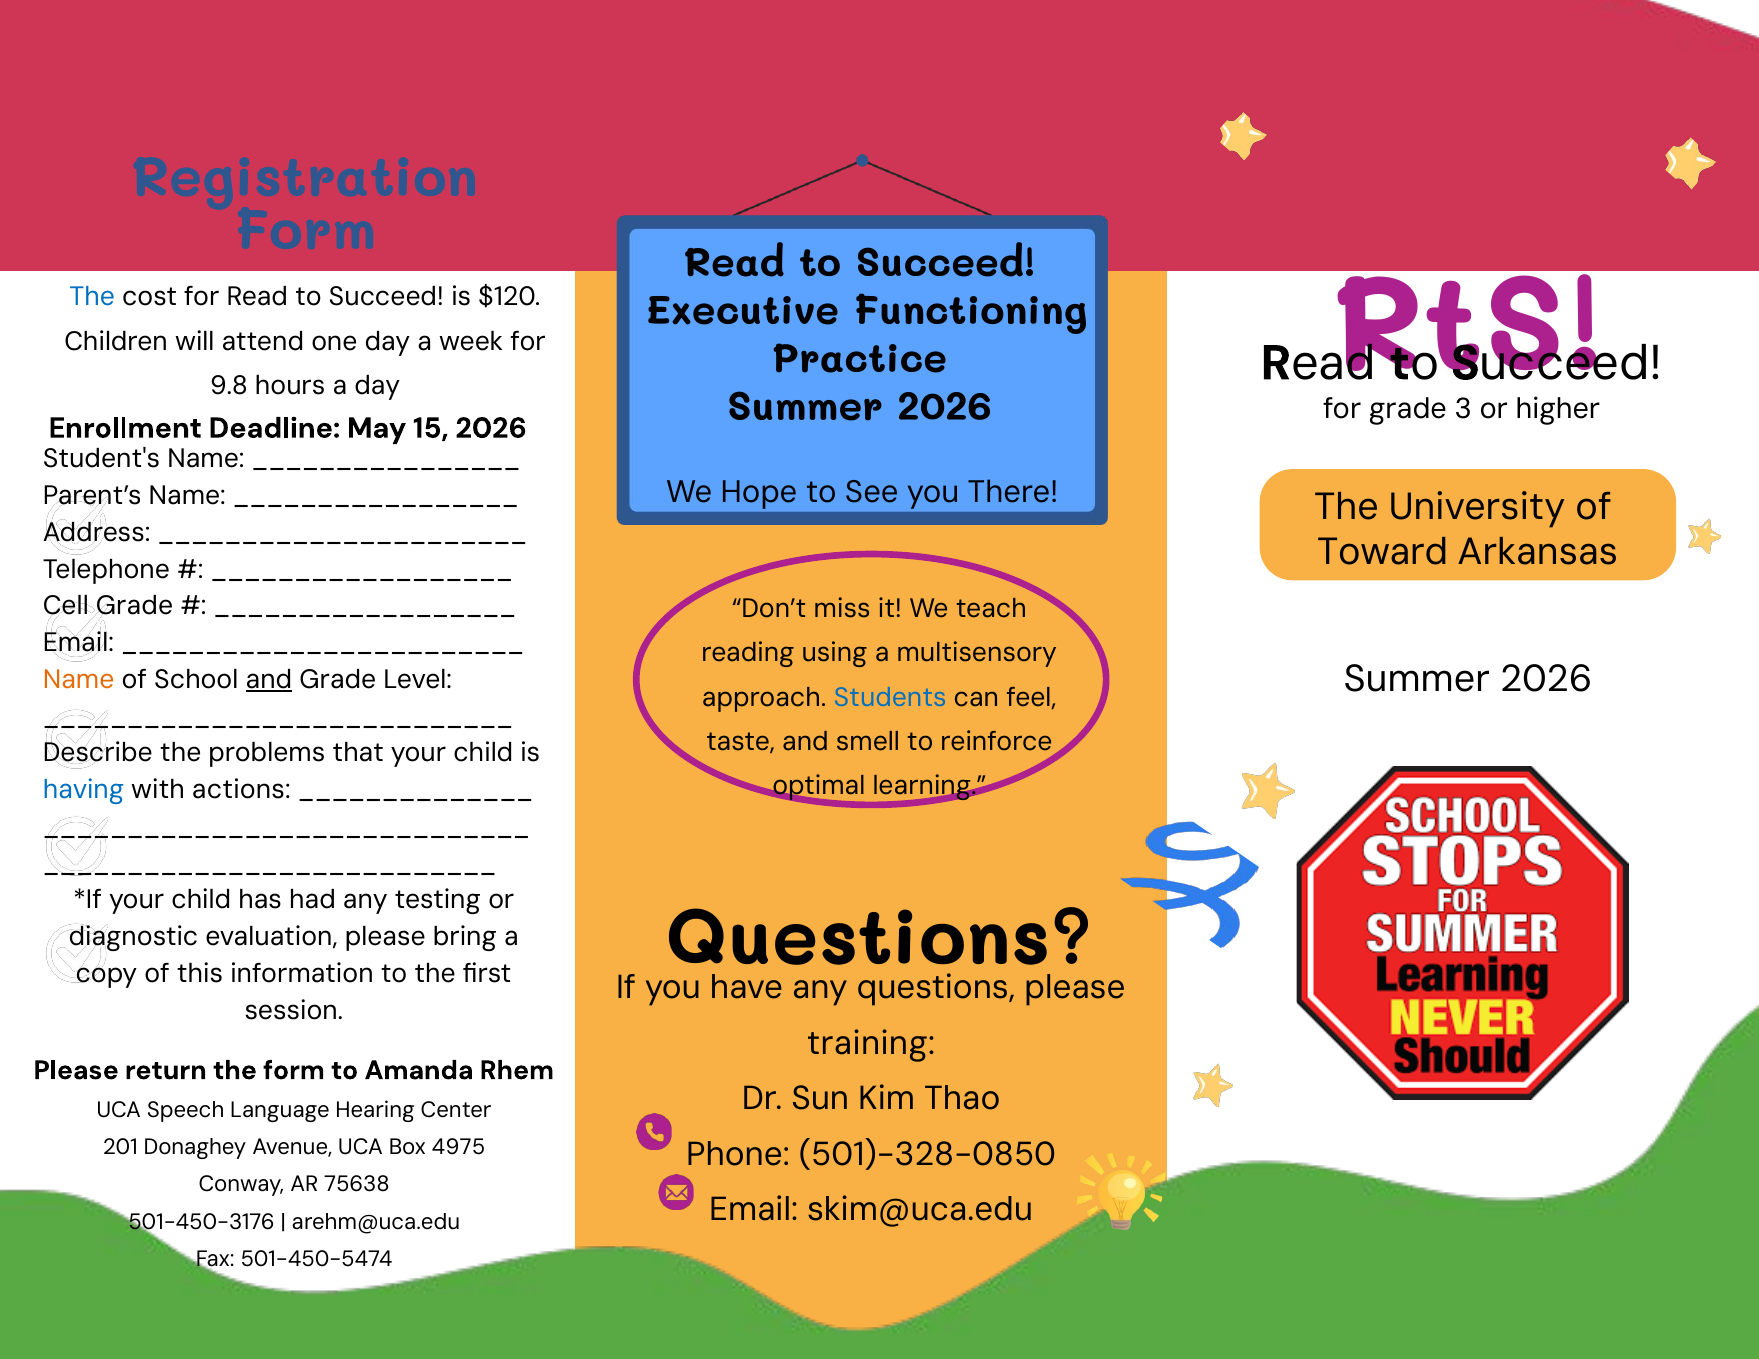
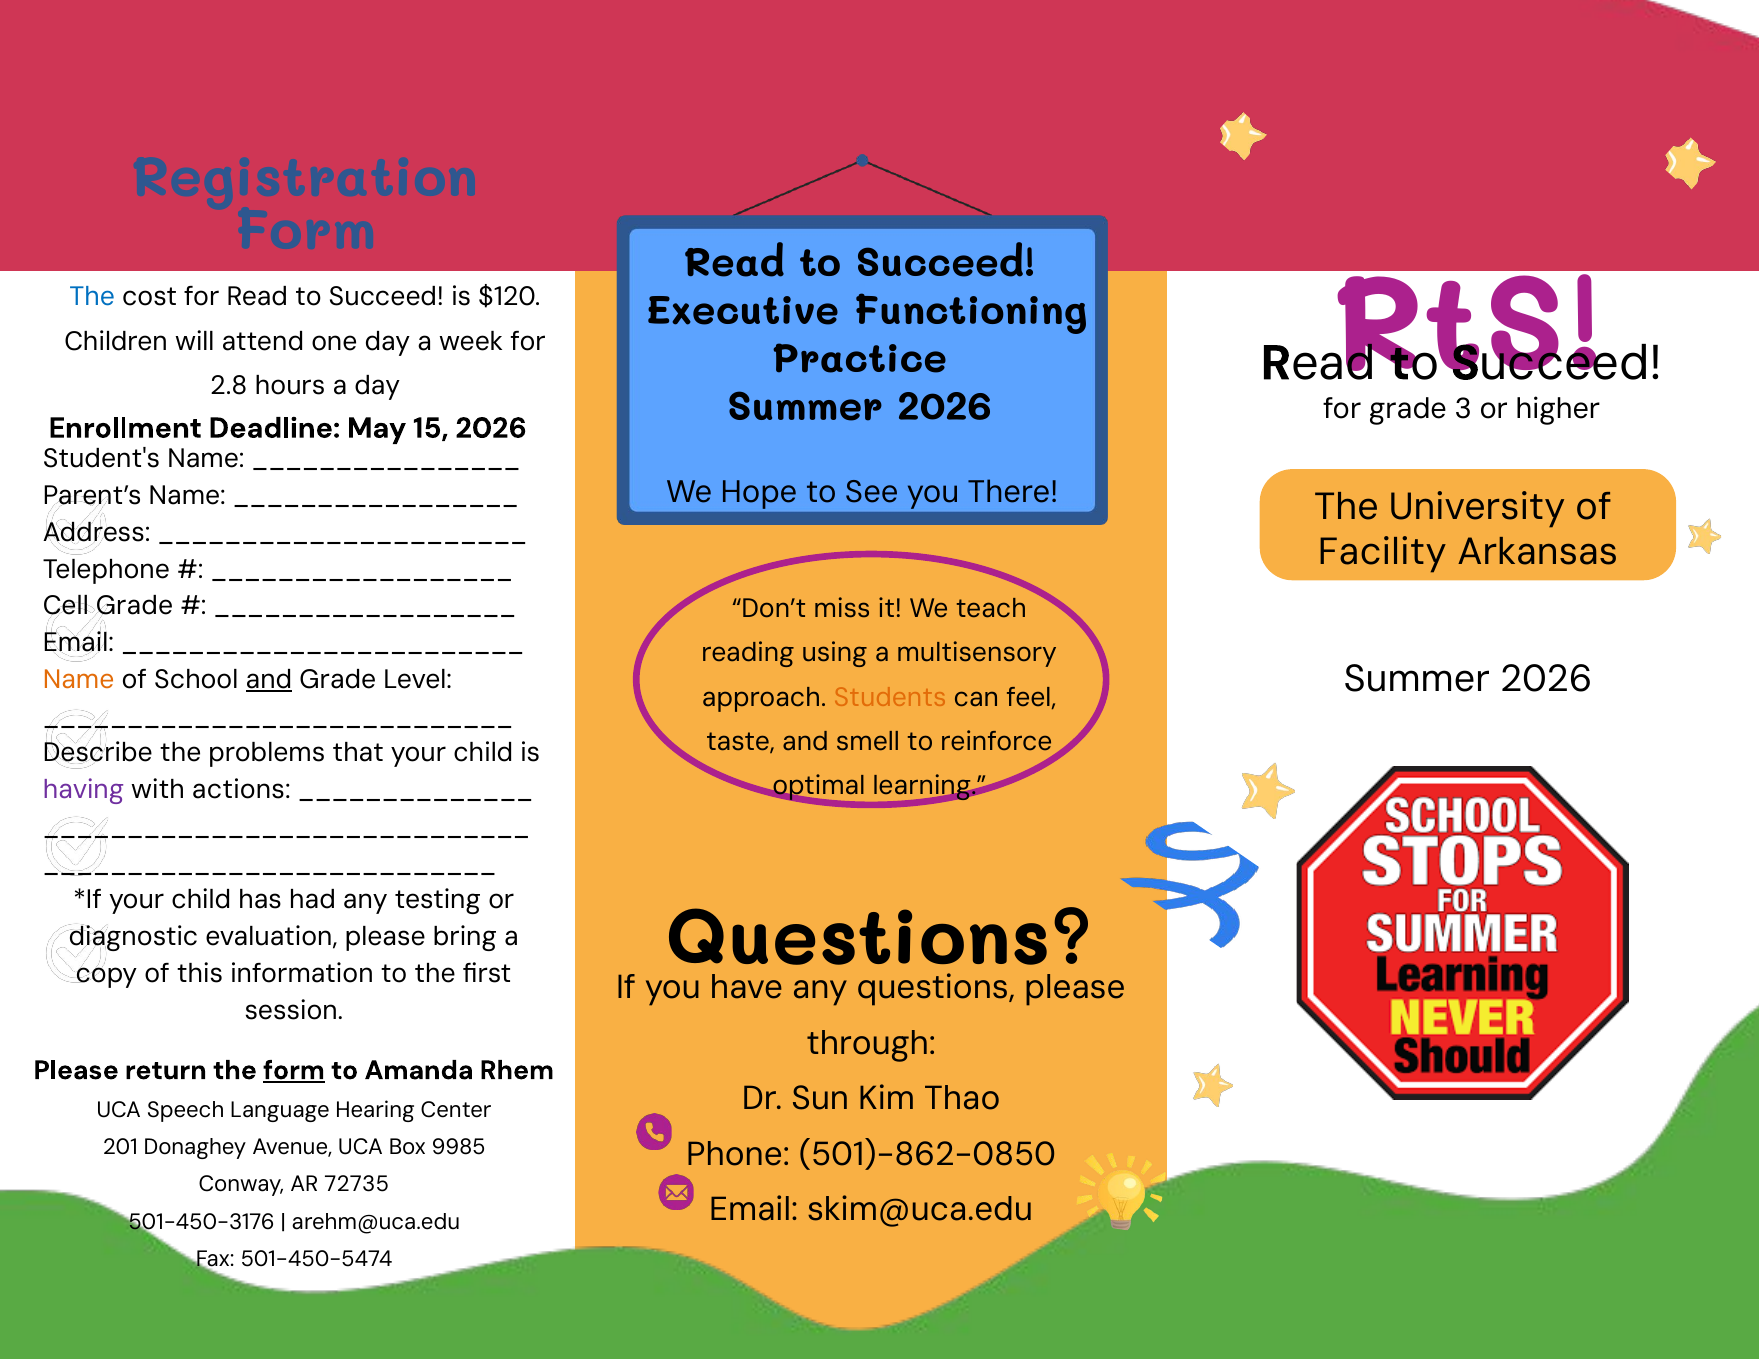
9.8: 9.8 -> 2.8 (229, 386)
Toward: Toward -> Facility (1382, 553)
Students colour: blue -> orange (890, 697)
having colour: blue -> purple (83, 790)
training: training -> through (871, 1043)
form underline: none -> present (294, 1070)
4975: 4975 -> 9985 (459, 1147)
501)-328-0850: 501)-328-0850 -> 501)-862-0850 (927, 1154)
75638: 75638 -> 72735 (357, 1185)
